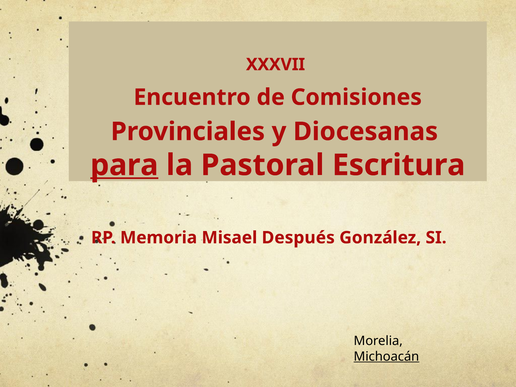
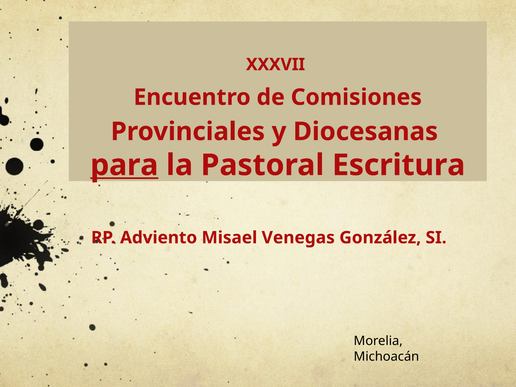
Memoria: Memoria -> Adviento (159, 238)
Después: Después -> Venegas (298, 238)
Michoacán underline: present -> none (386, 356)
